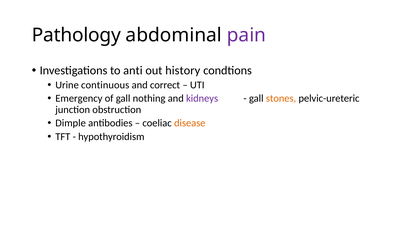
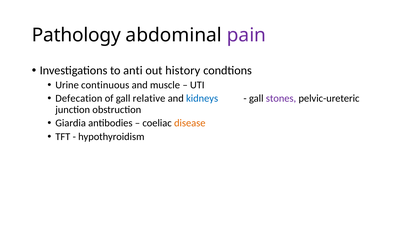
correct: correct -> muscle (165, 85)
Emergency: Emergency -> Defecation (79, 99)
nothing: nothing -> relative (149, 99)
kidneys colour: purple -> blue (202, 99)
stones colour: orange -> purple (281, 99)
Dimple: Dimple -> Giardia (71, 123)
